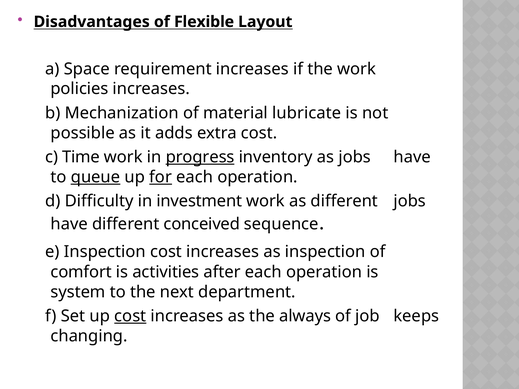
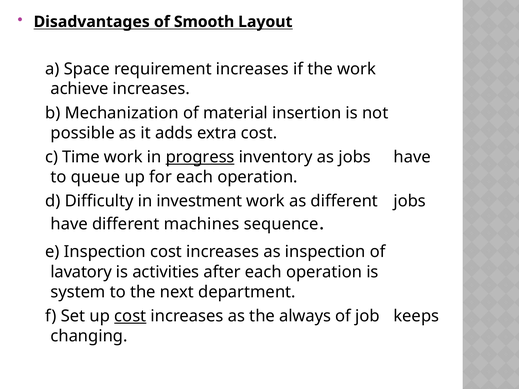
Flexible: Flexible -> Smooth (204, 22)
policies: policies -> achieve (80, 89)
lubricate: lubricate -> insertion (307, 113)
queue underline: present -> none (96, 177)
for underline: present -> none (161, 177)
conceived: conceived -> machines (202, 224)
comfort: comfort -> lavatory (81, 272)
